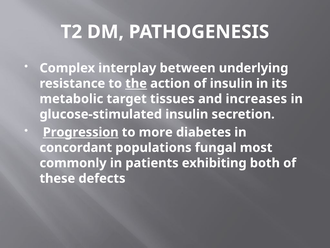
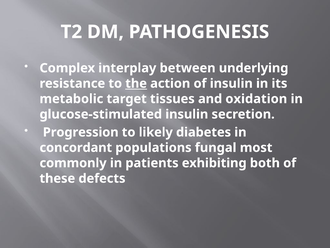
increases: increases -> oxidation (256, 99)
Progression underline: present -> none (81, 132)
more: more -> likely (156, 132)
